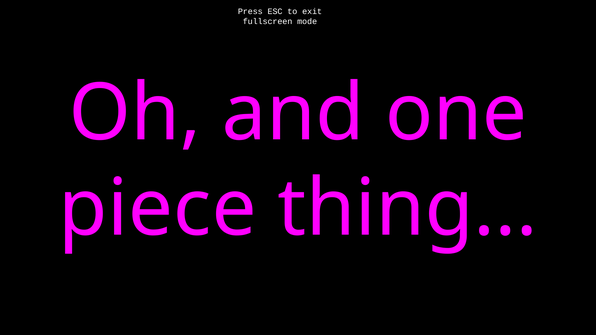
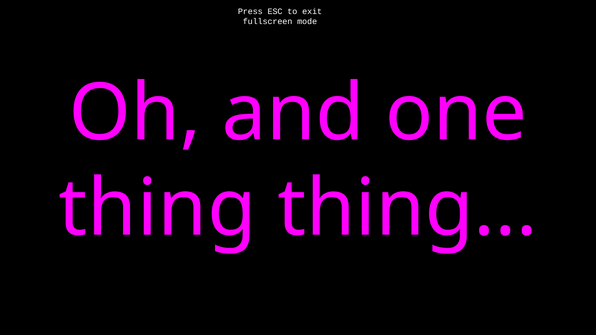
piece: piece -> thing (157, 209)
